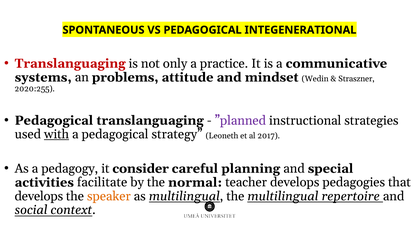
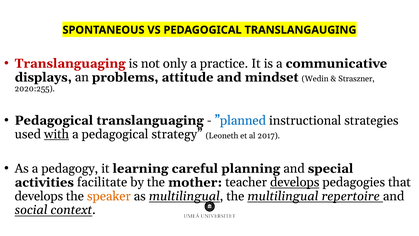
INTEGENERATIONAL: INTEGENERATIONAL -> TRANSLANGAUGING (300, 30)
systems: systems -> displays (43, 77)
”planned colour: purple -> blue (240, 120)
consider: consider -> learning (140, 168)
normal: normal -> mother (195, 182)
develops underline: none -> present (295, 182)
